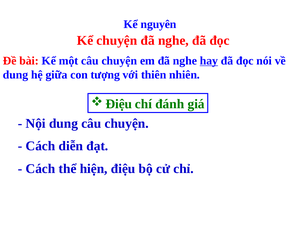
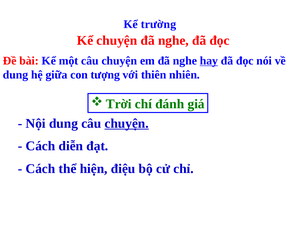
nguyên: nguyên -> trường (158, 24)
Điệu: Điệu -> Trời (119, 104)
chuyện underline: none -> present (127, 123)
